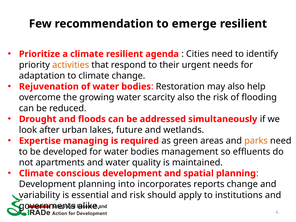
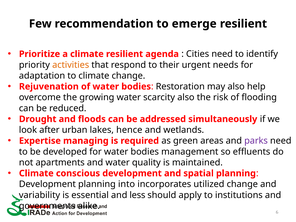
future: future -> hence (129, 130)
parks colour: orange -> purple (256, 141)
reports: reports -> utilized (209, 184)
and risk: risk -> less (137, 195)
